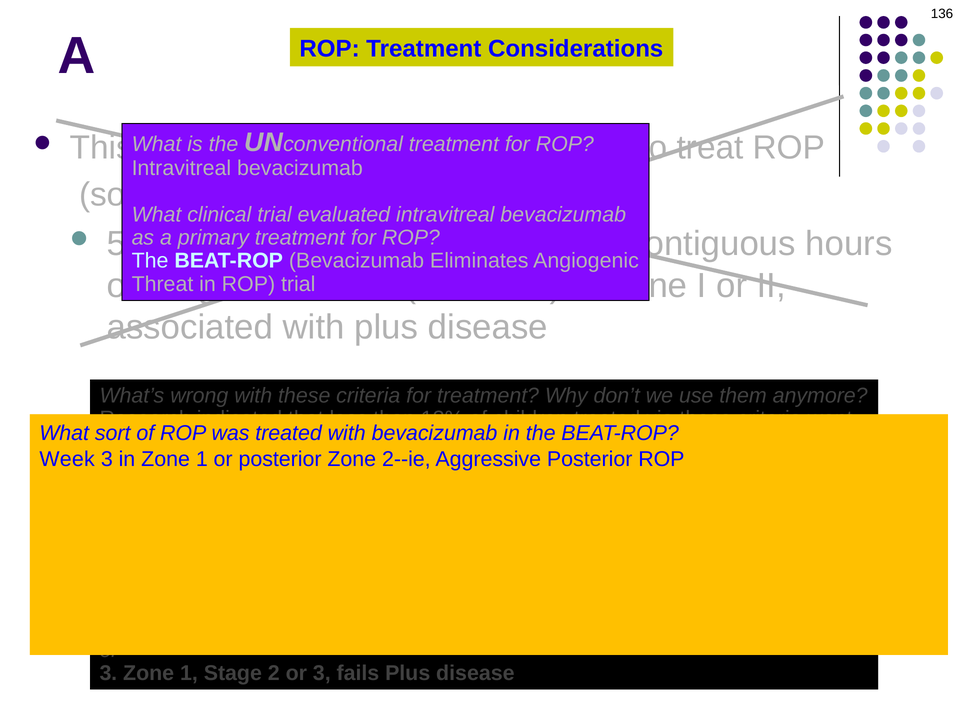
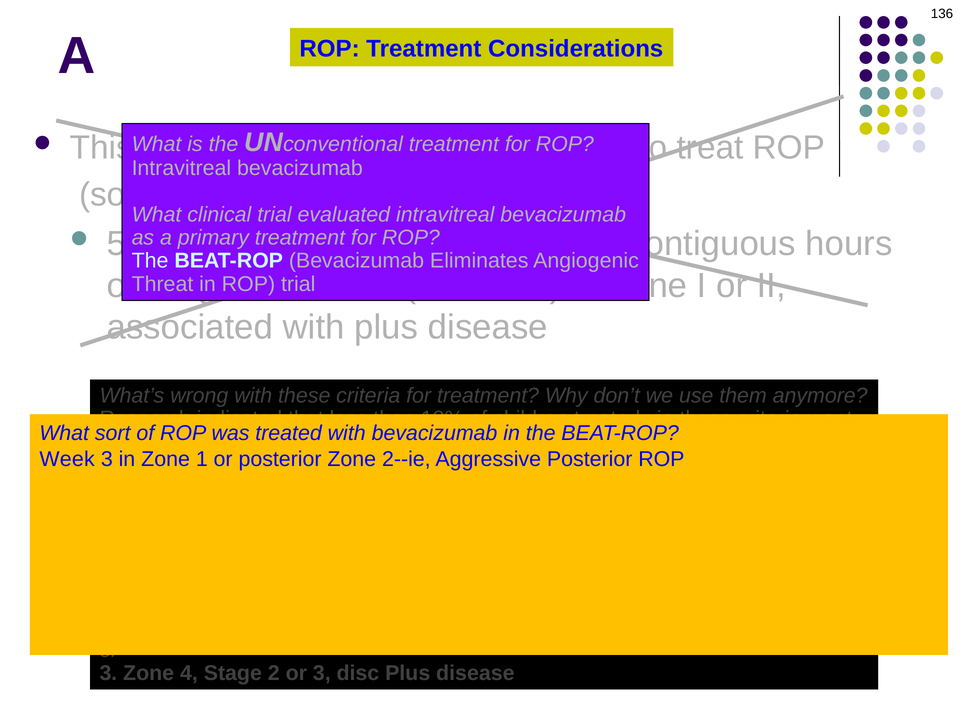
3 Zone 1: 1 -> 4 (189, 673)
fails: fails -> disc (358, 673)
